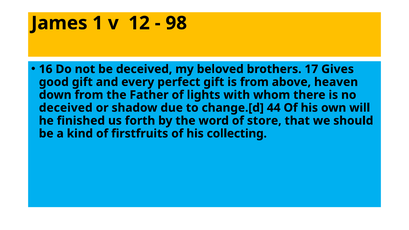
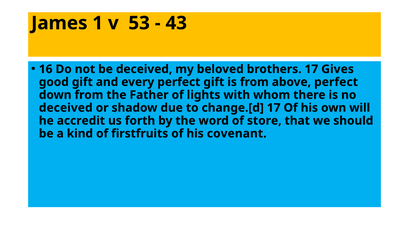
12: 12 -> 53 (139, 23)
98: 98 -> 43 (176, 23)
above heaven: heaven -> perfect (336, 82)
change.[d 44: 44 -> 17 (274, 108)
finished: finished -> accredit (81, 121)
collecting: collecting -> covenant (237, 134)
